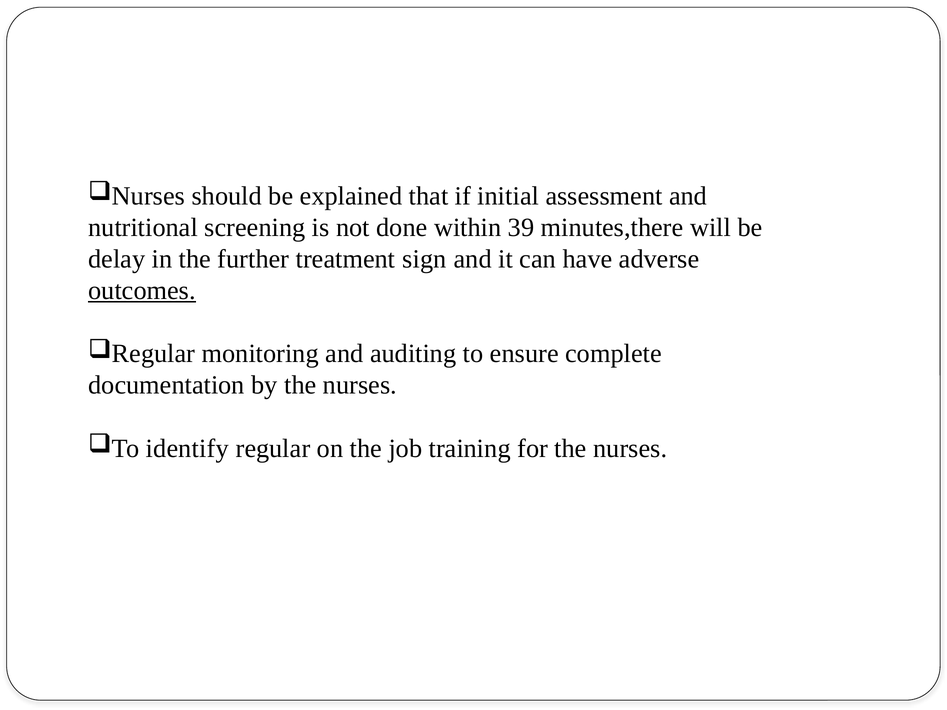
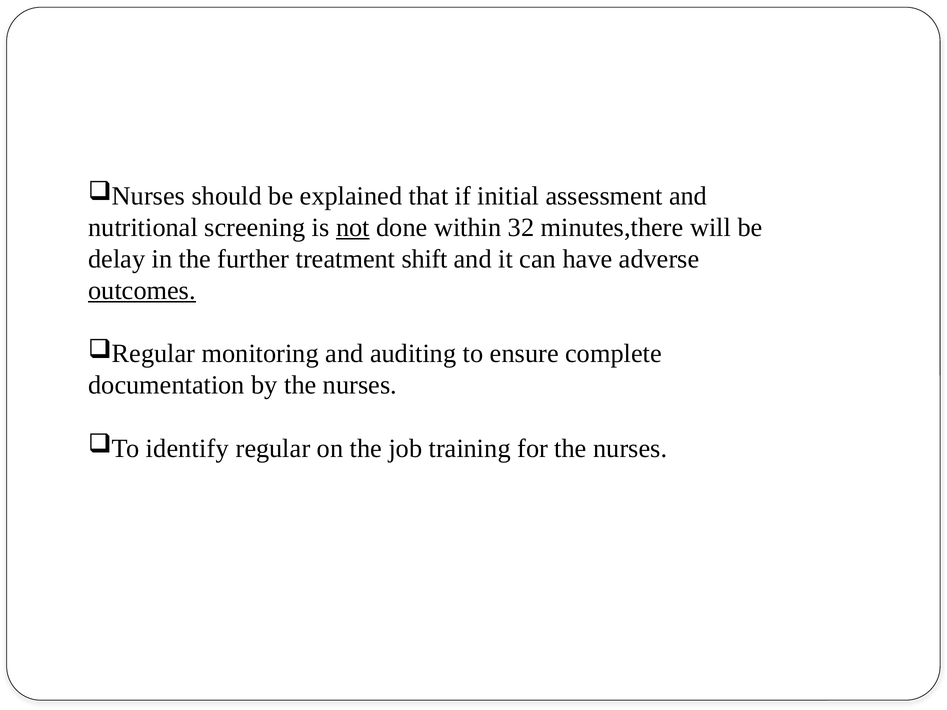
not underline: none -> present (353, 227)
39: 39 -> 32 (521, 227)
sign: sign -> shift (425, 259)
